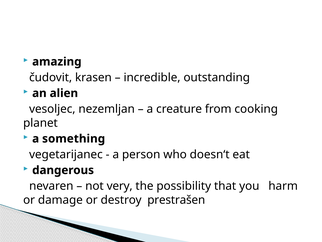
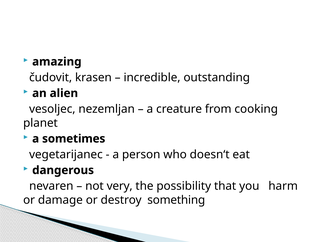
something: something -> sometimes (74, 138)
prestrašen: prestrašen -> something (176, 200)
